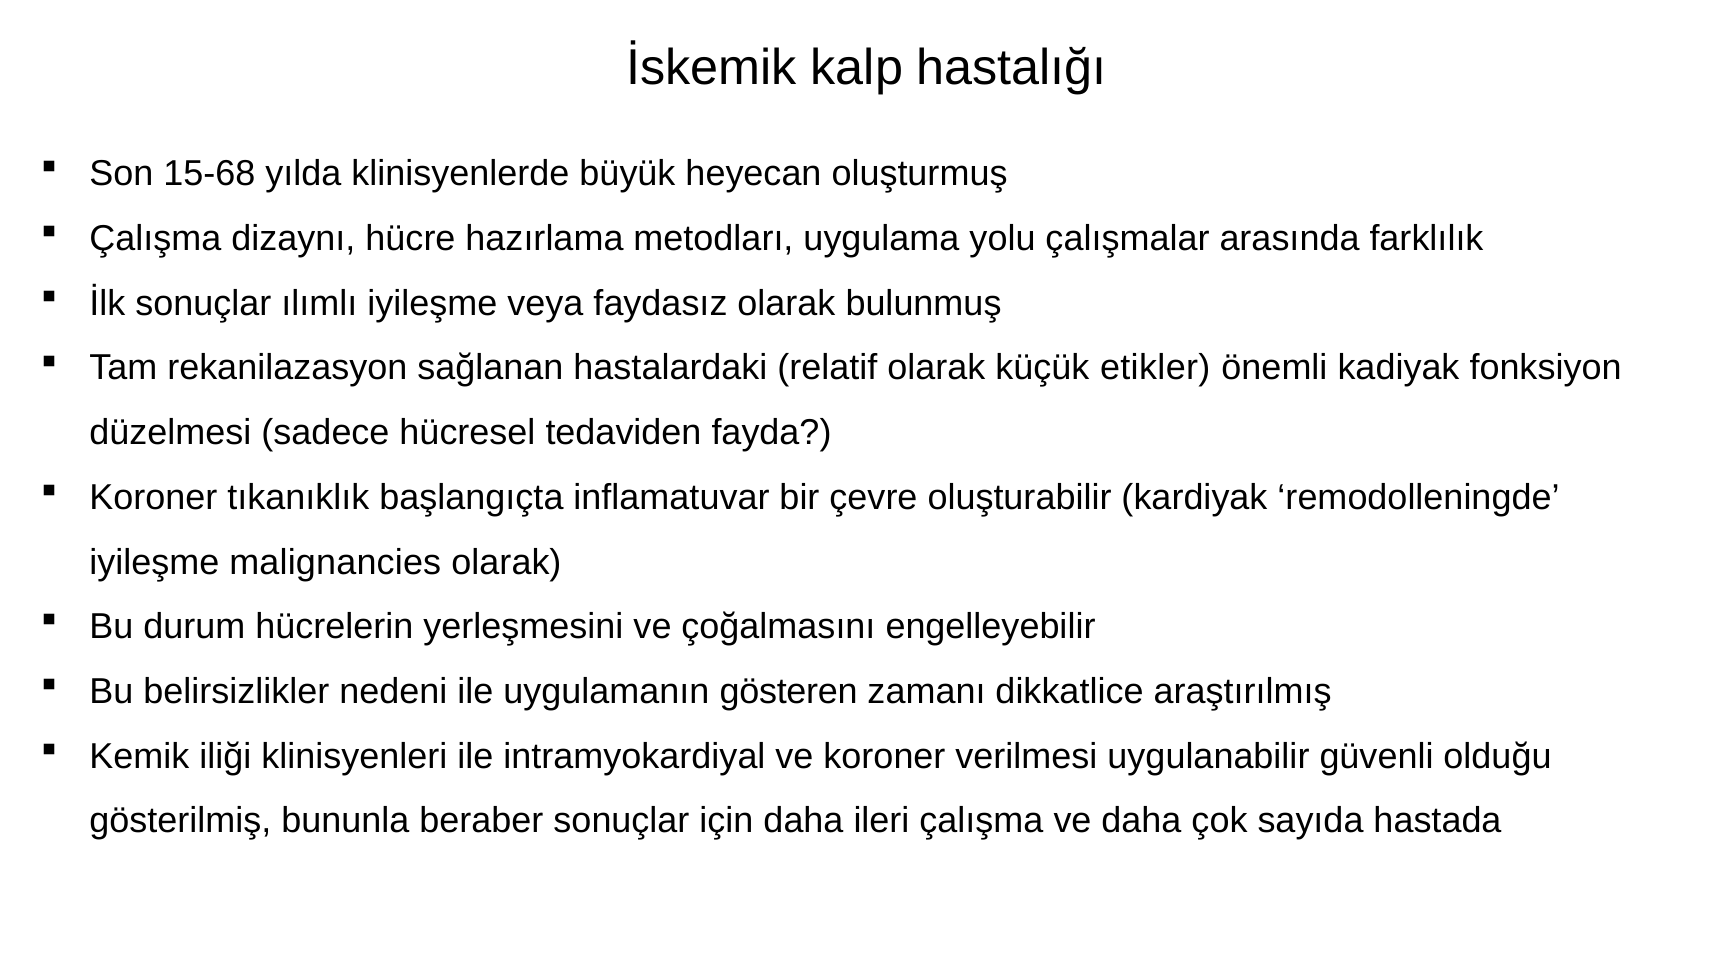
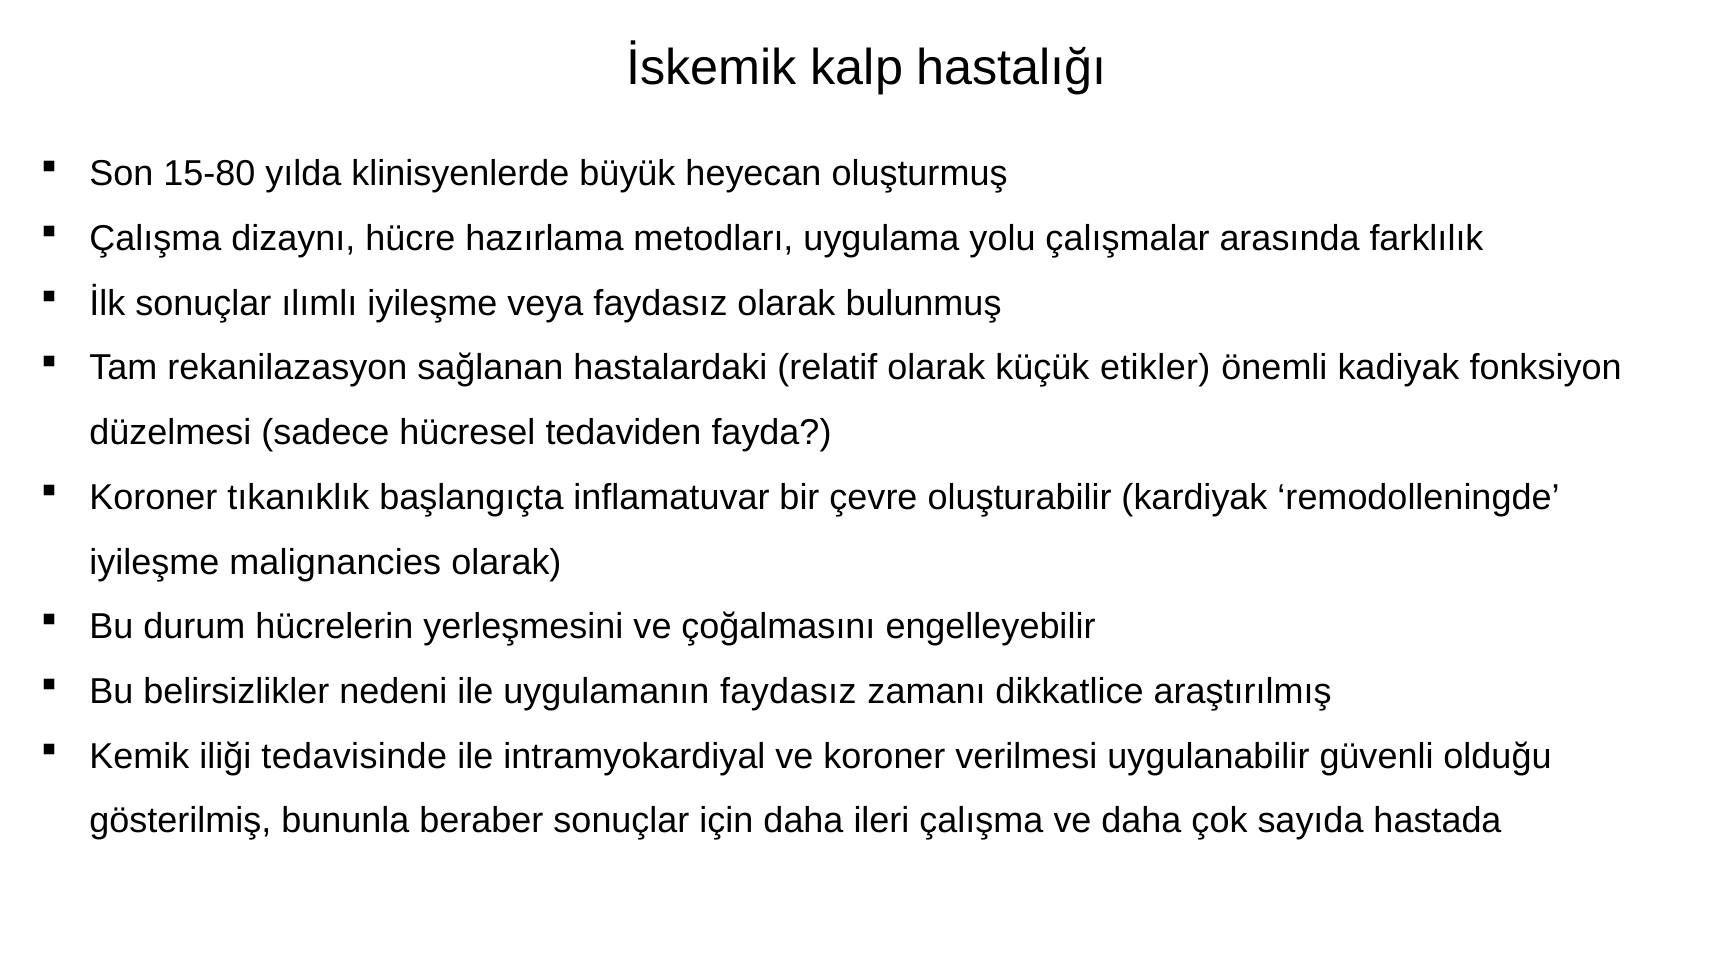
15-68: 15-68 -> 15-80 (209, 174)
uygulamanın gösteren: gösteren -> faydasız (788, 692)
klinisyenleri: klinisyenleri -> tedavisinde (354, 756)
